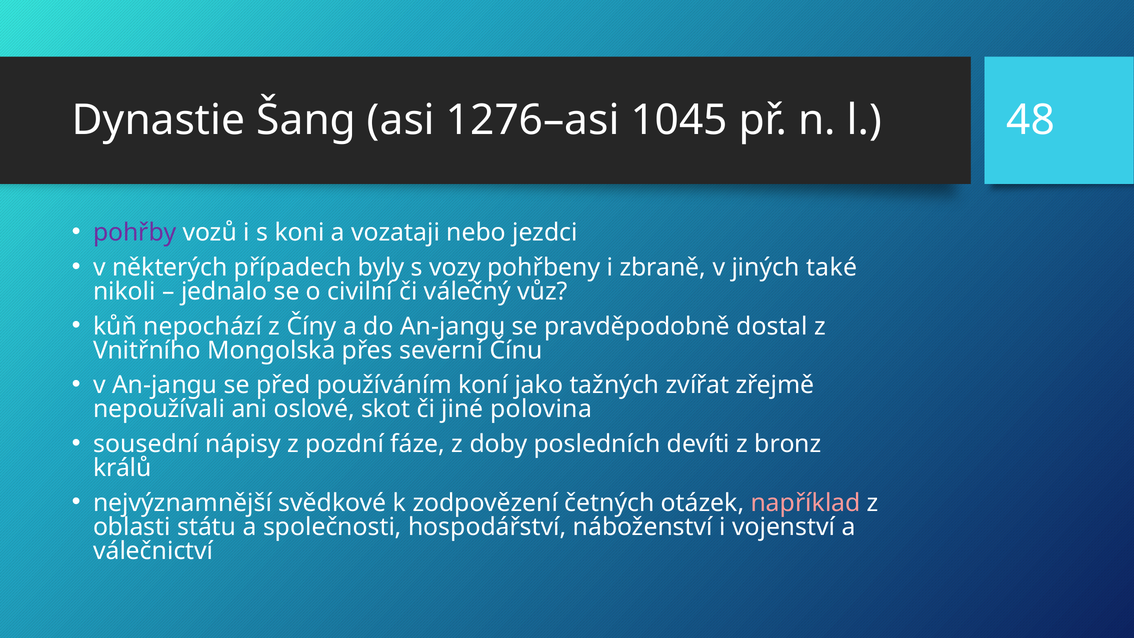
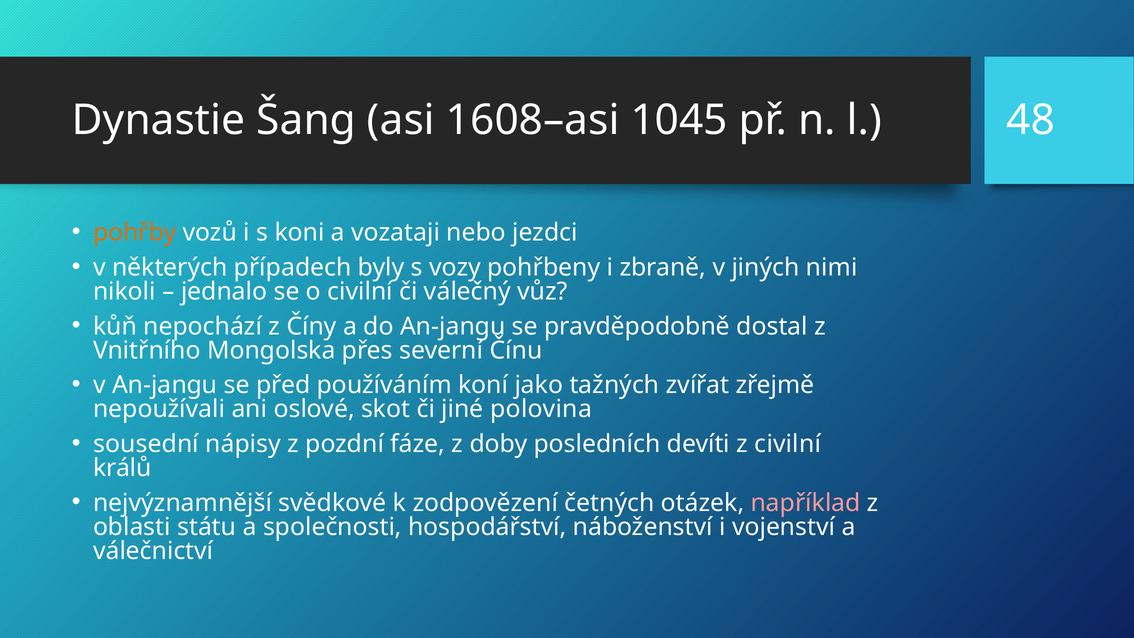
1276–asi: 1276–asi -> 1608–asi (533, 120)
pohřby colour: purple -> orange (135, 233)
také: také -> nimi (832, 267)
z bronz: bronz -> civilní (788, 444)
